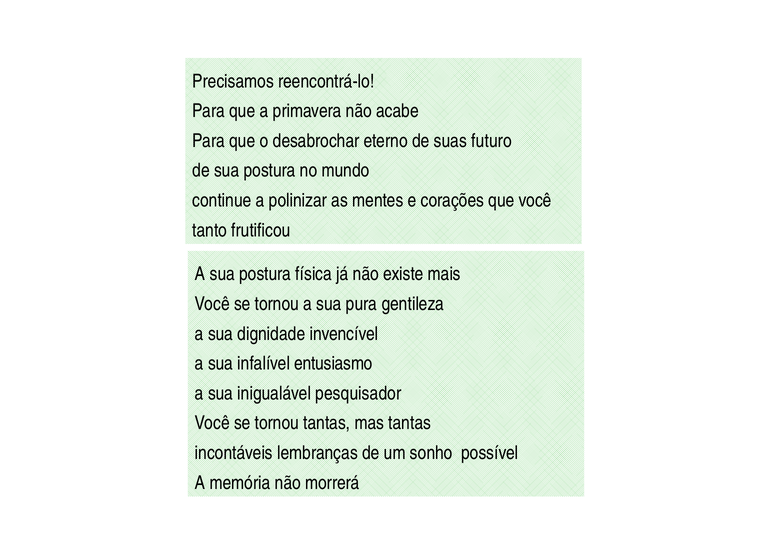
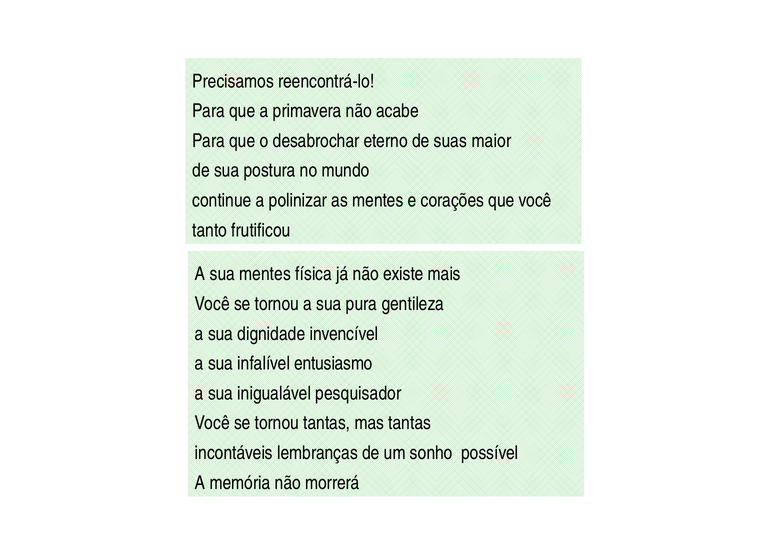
futuro: futuro -> maior (492, 141)
A sua postura: postura -> mentes (265, 274)
